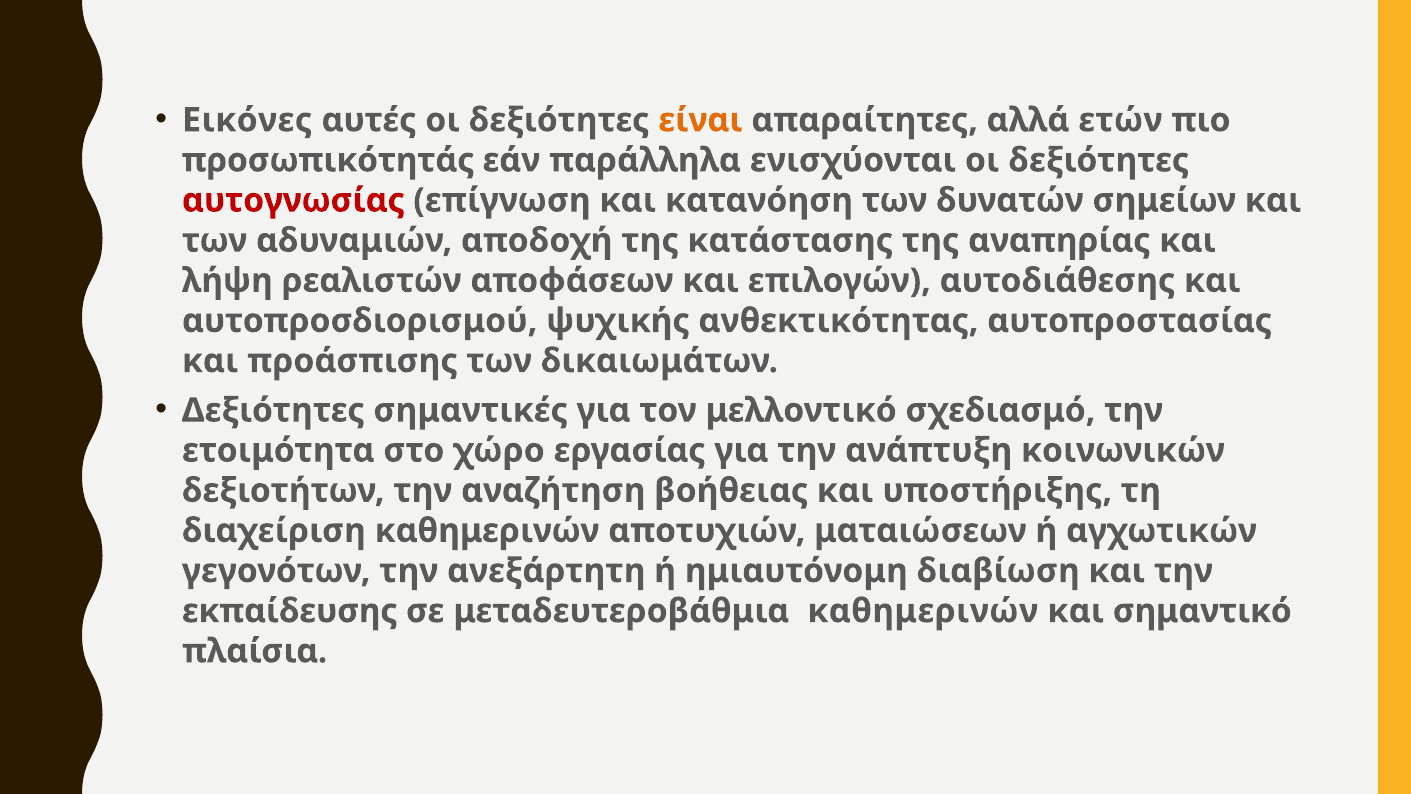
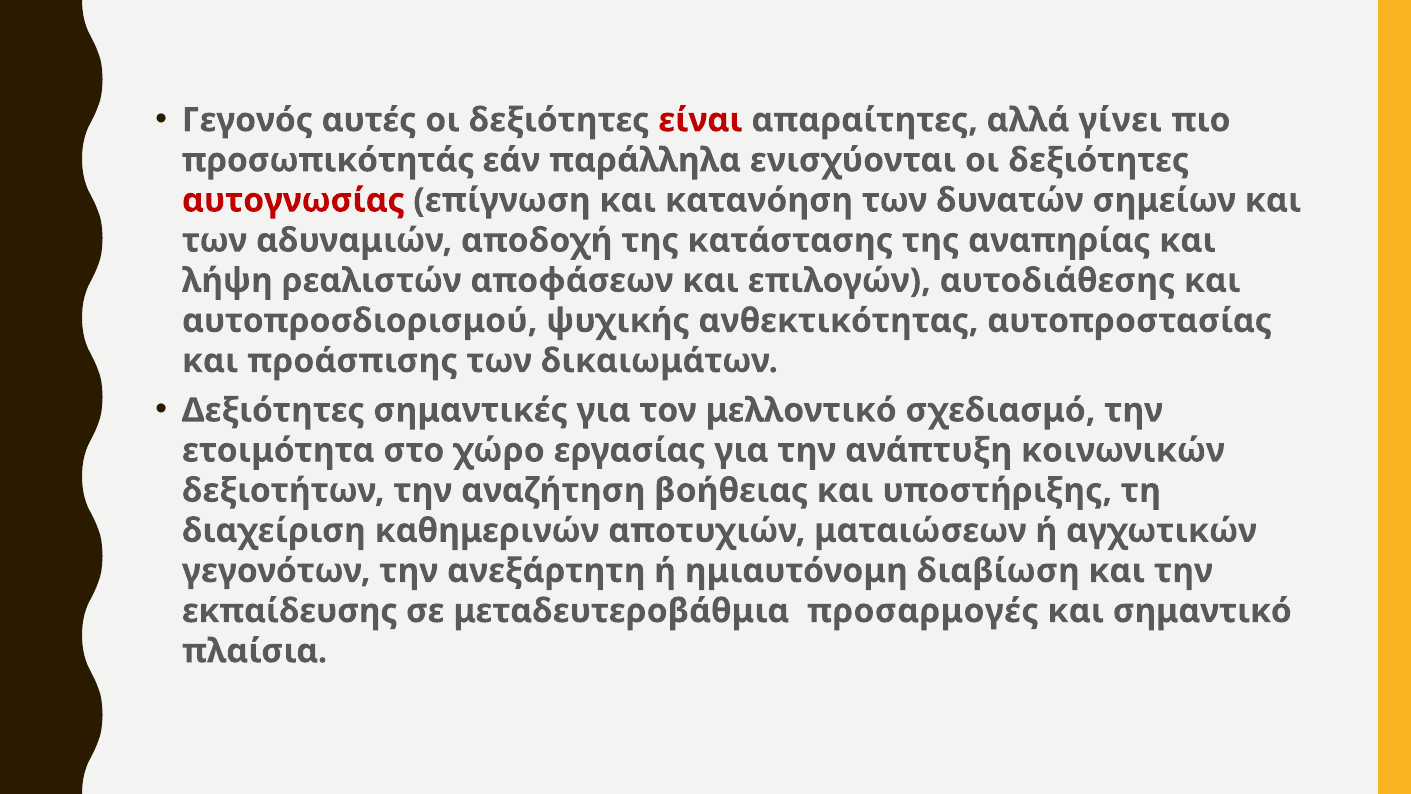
Εικόνες: Εικόνες -> Γεγονός (247, 120)
είναι colour: orange -> red (701, 120)
ετών: ετών -> γίνει (1120, 120)
μεταδευτεροβάθμια καθημερινών: καθημερινών -> προσαρμογές (923, 611)
